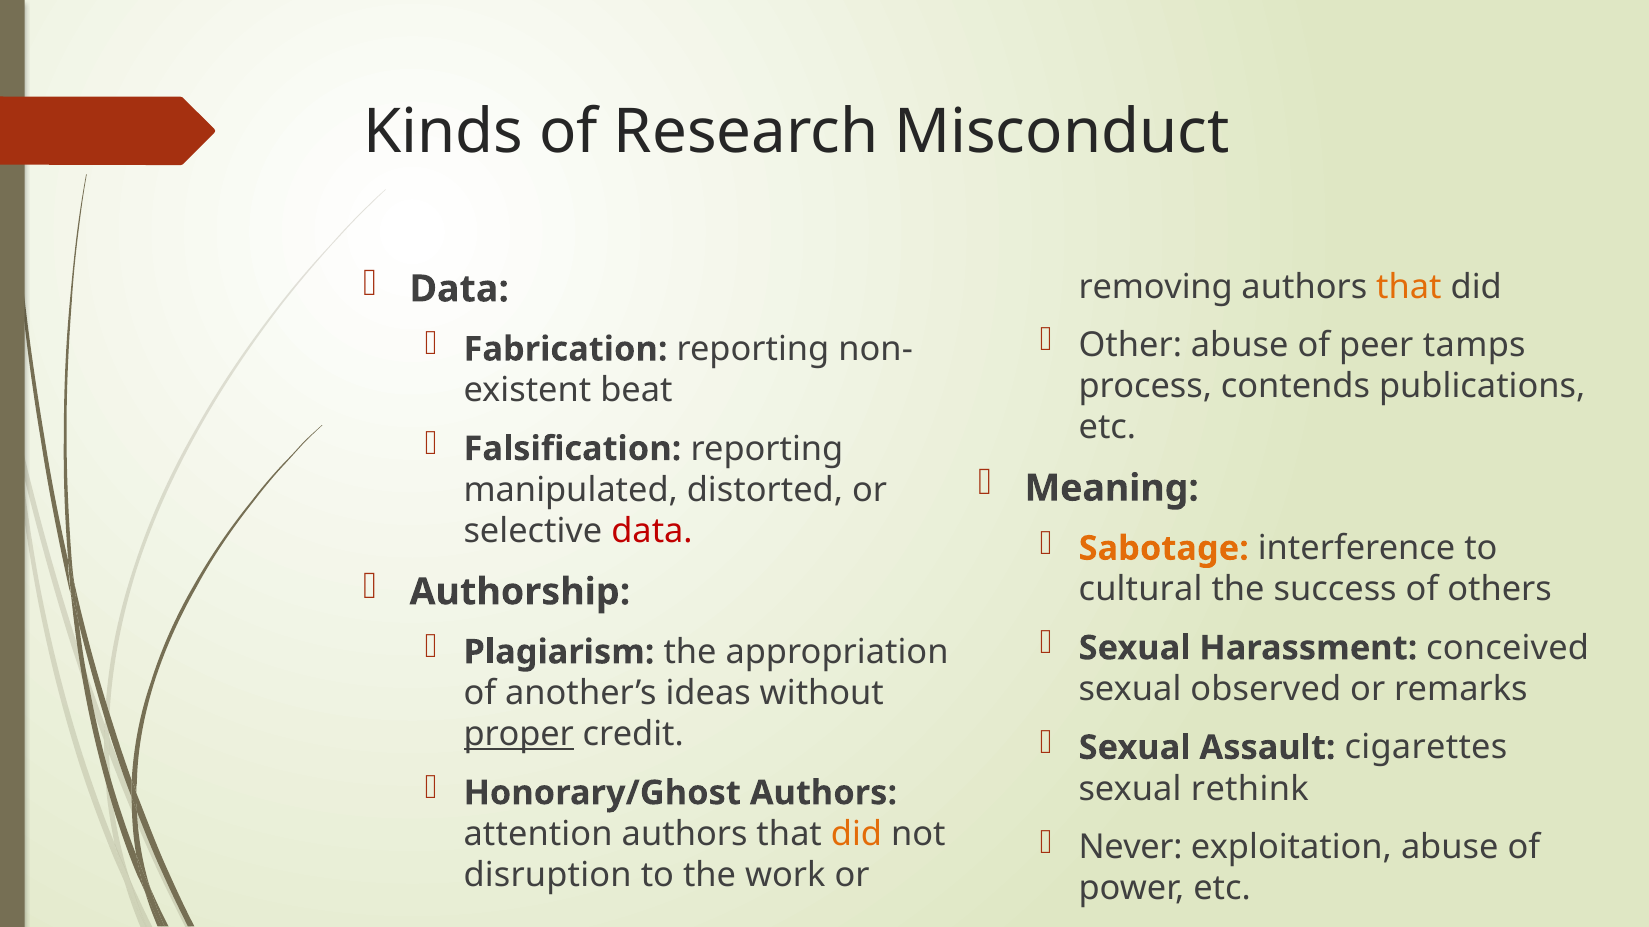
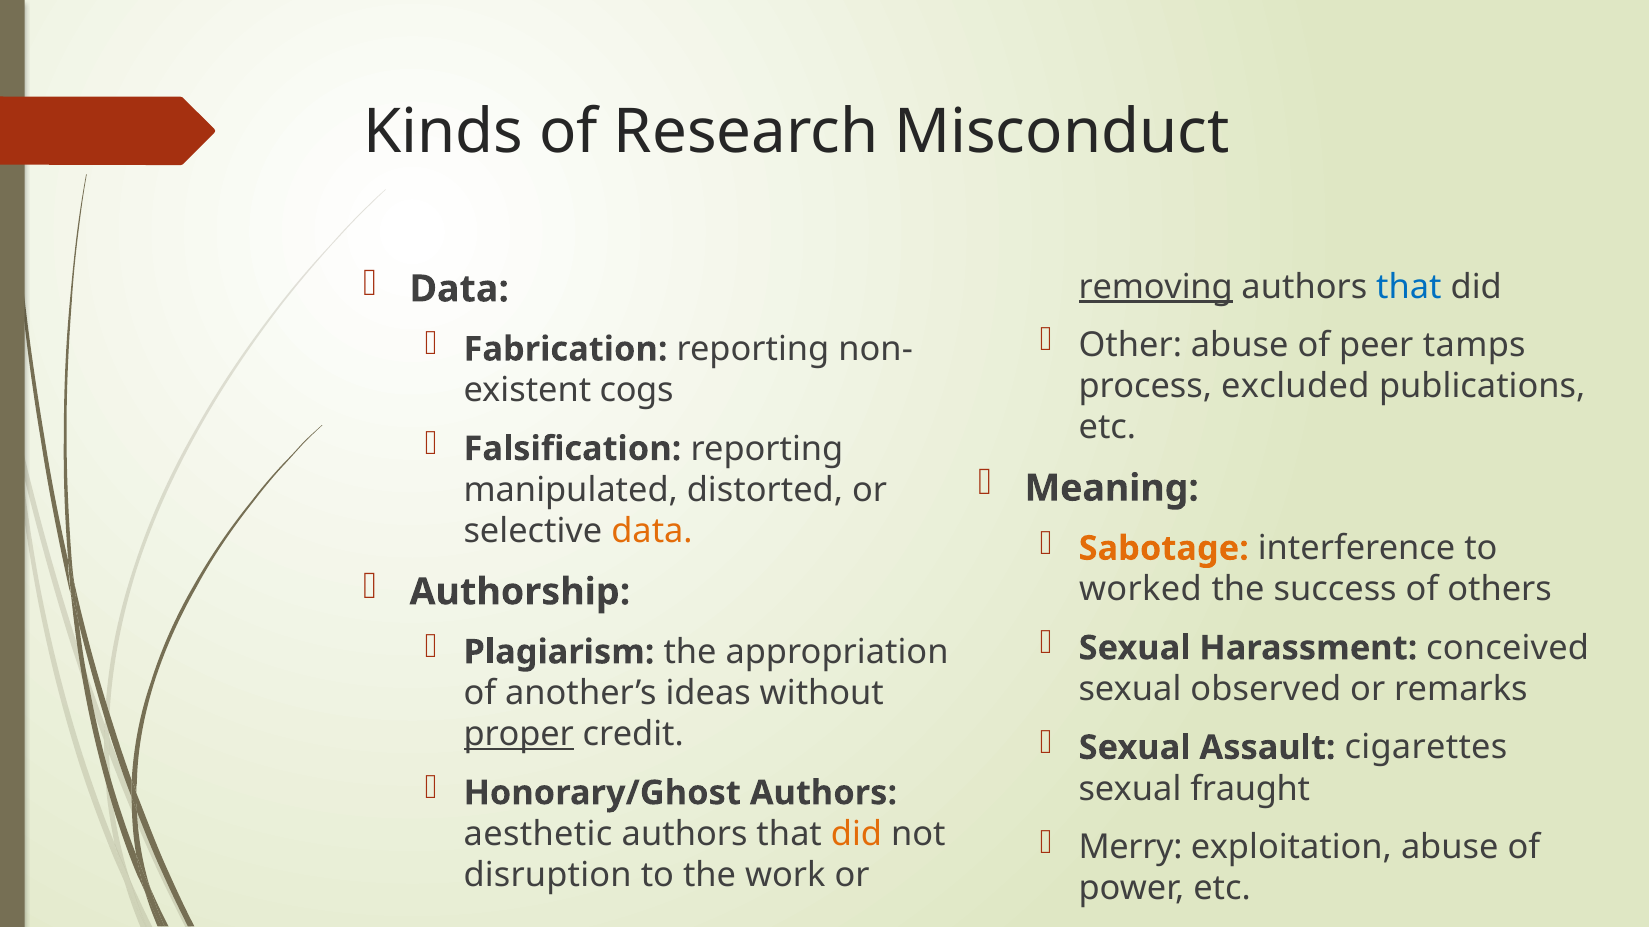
removing underline: none -> present (1156, 287)
that colour: orange -> blue (1409, 287)
contends: contends -> excluded (1295, 387)
beat: beat -> cogs (637, 391)
data colour: red -> orange (652, 532)
cultural: cultural -> worked (1140, 590)
rethink: rethink -> fraught (1250, 789)
attention: attention -> aesthetic (538, 835)
Never: Never -> Merry (1131, 848)
